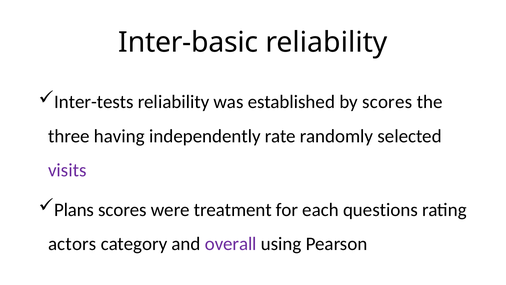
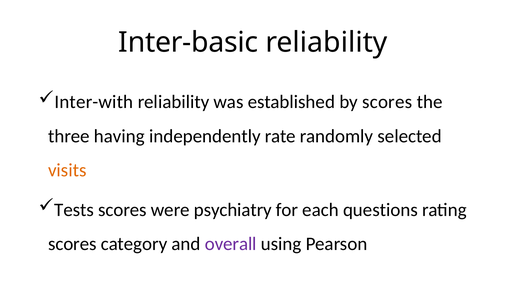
Inter-tests: Inter-tests -> Inter-with (94, 102)
visits colour: purple -> orange (67, 170)
Plans: Plans -> Tests (74, 209)
treatment: treatment -> psychiatry (233, 209)
actors: actors -> scores (72, 244)
